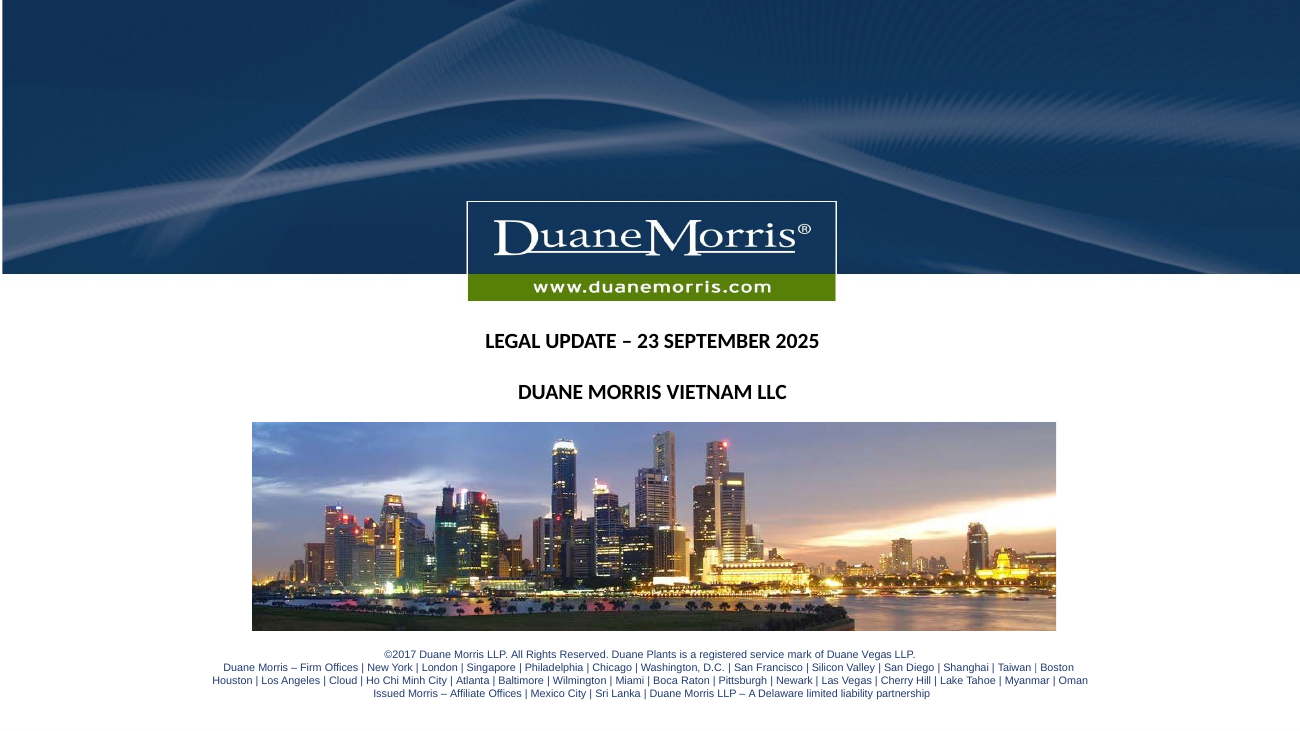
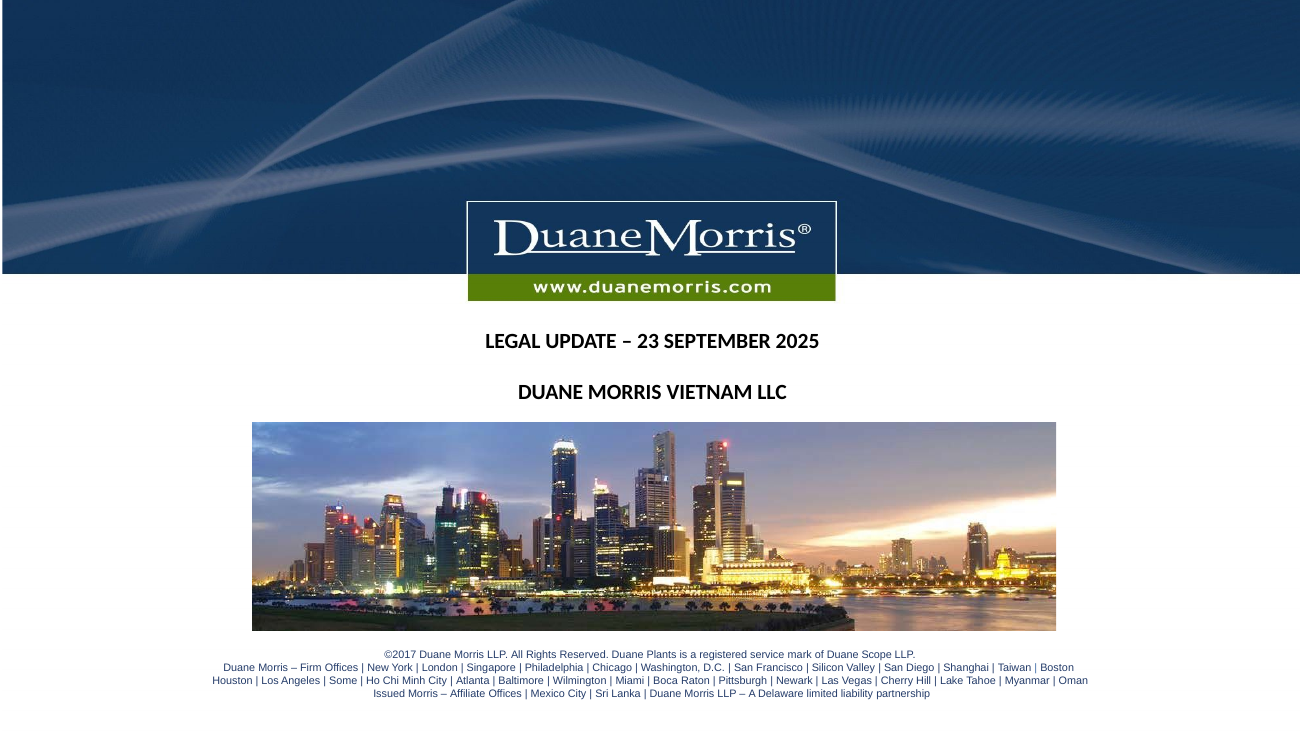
Duane Vegas: Vegas -> Scope (877, 656)
Cloud: Cloud -> Some (343, 682)
